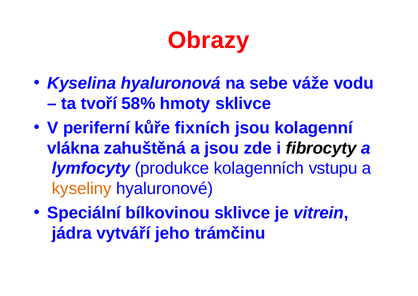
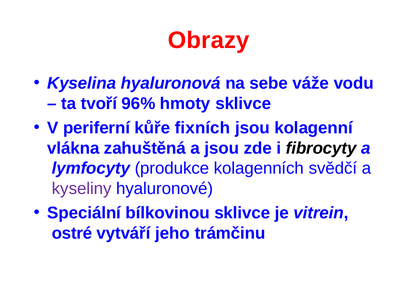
58%: 58% -> 96% (138, 103)
vstupu: vstupu -> svědčí (333, 168)
kyseliny colour: orange -> purple (82, 188)
jádra: jádra -> ostré (72, 233)
